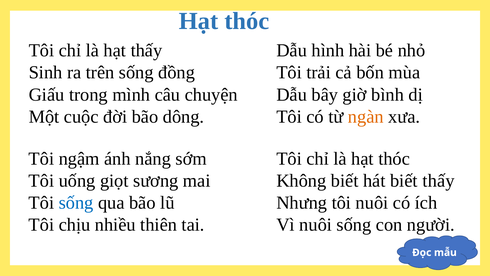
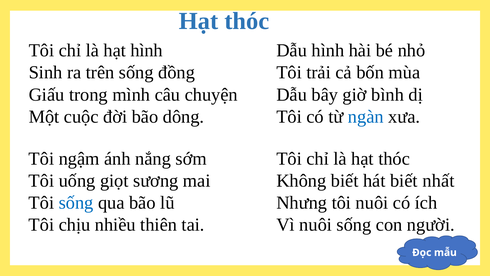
hạt thấy: thấy -> hình (147, 50)
ngàn colour: orange -> blue (366, 117)
biết thấy: thấy -> nhất (439, 180)
